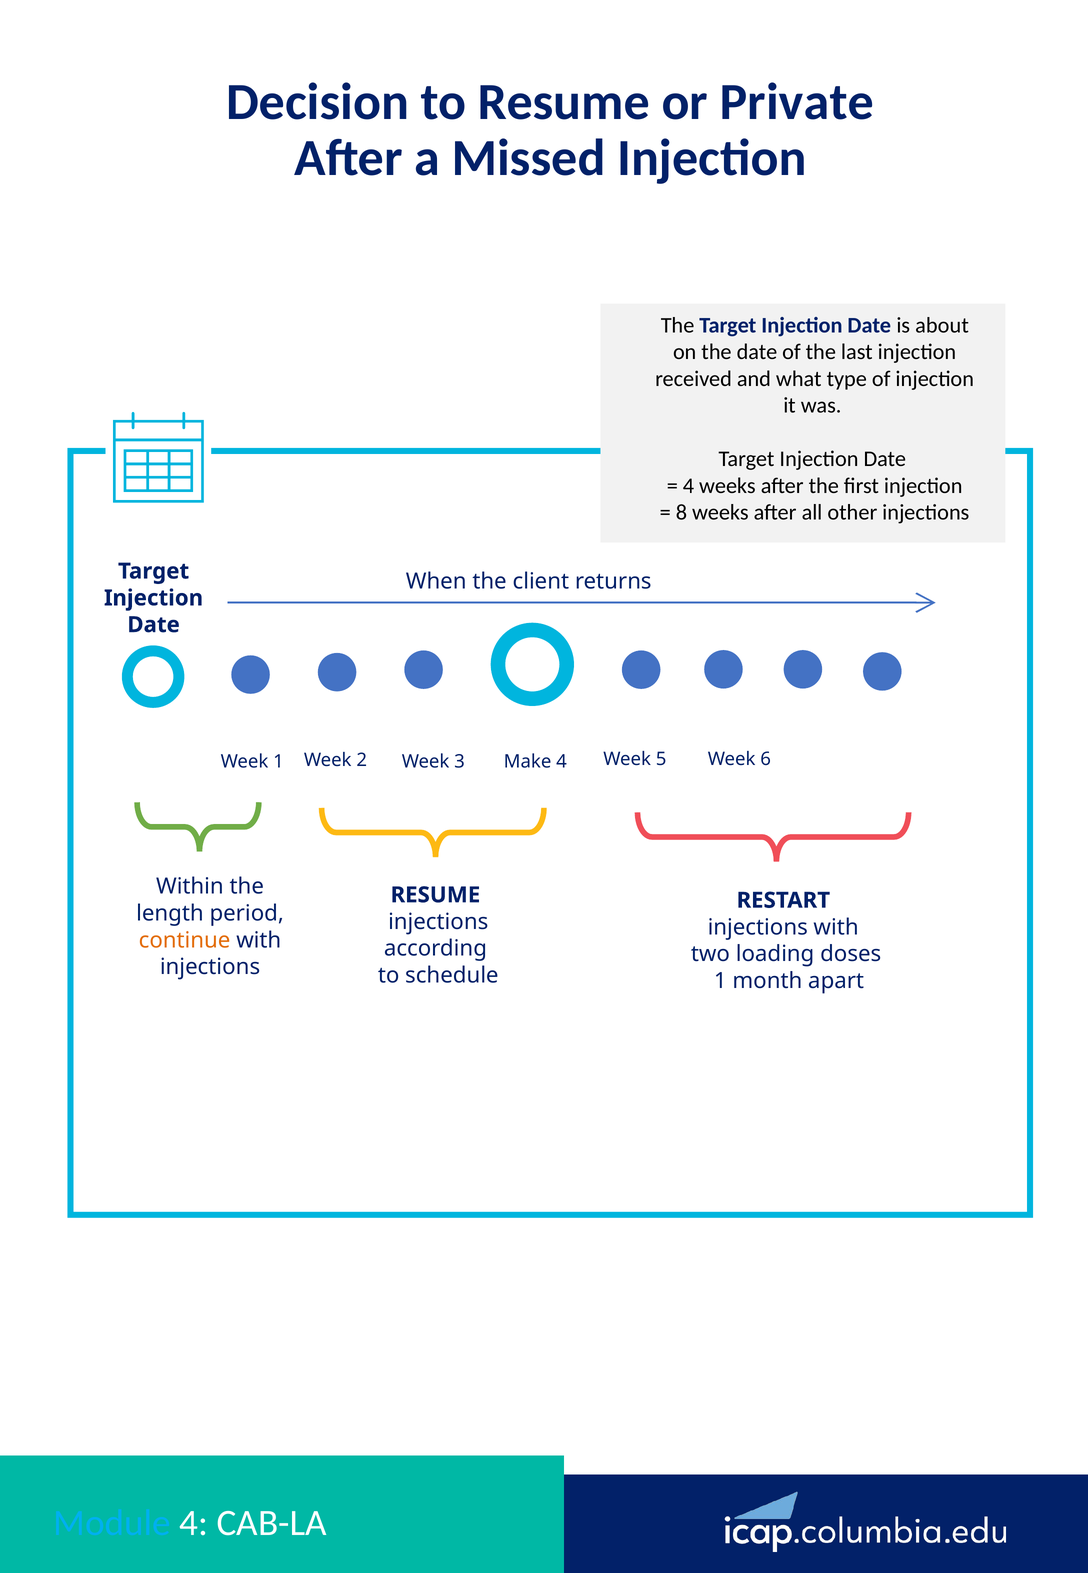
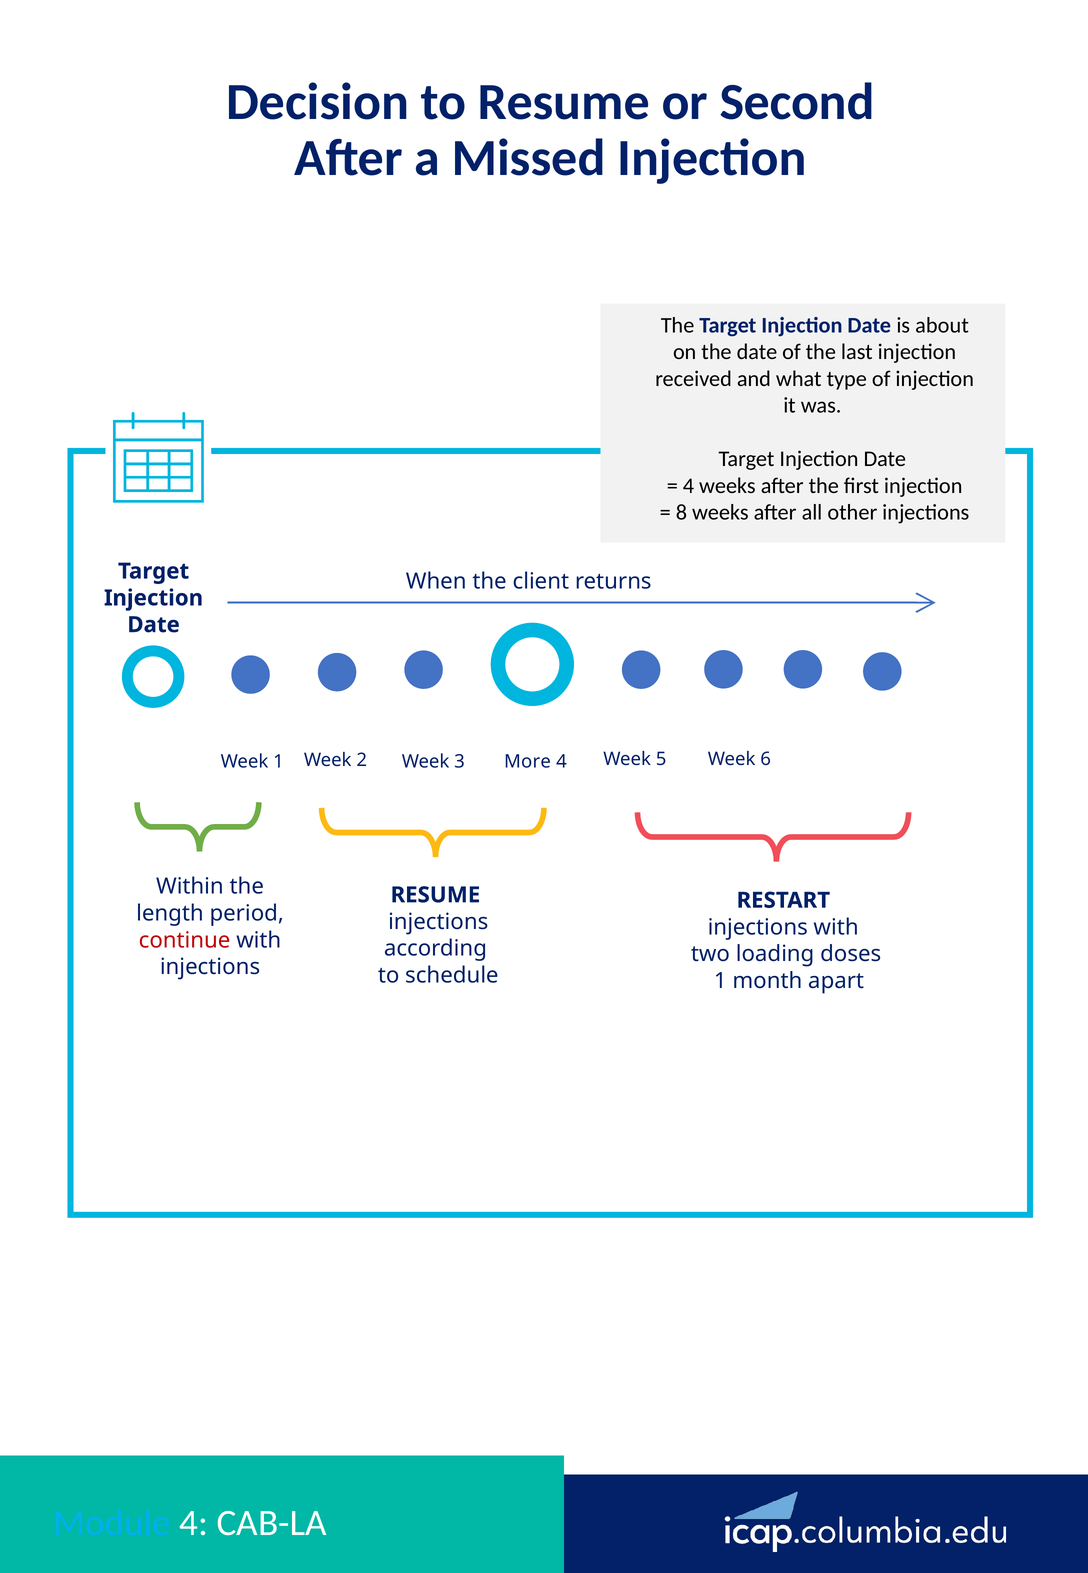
Private: Private -> Second (797, 102)
Make: Make -> More (527, 762)
continue colour: orange -> red (185, 940)
